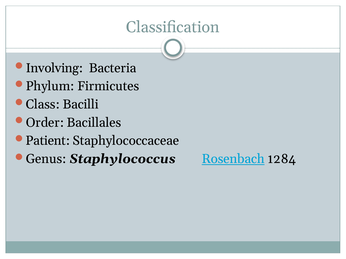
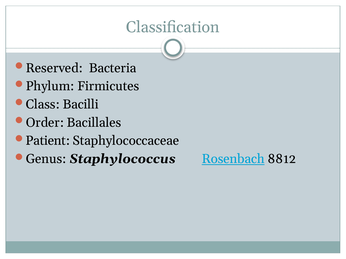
Involving: Involving -> Reserved (54, 68)
1284: 1284 -> 8812 (282, 159)
